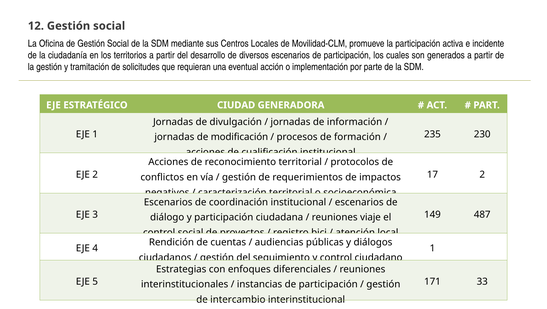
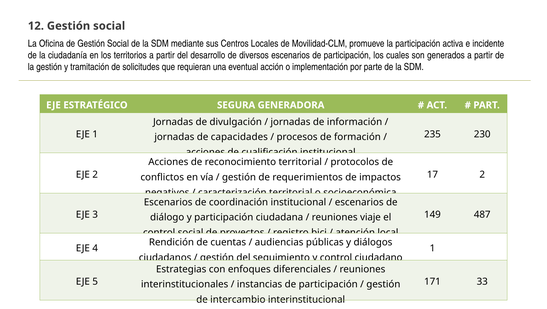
CIUDAD: CIUDAD -> SEGURA (236, 105)
modificación: modificación -> capacidades (239, 137)
